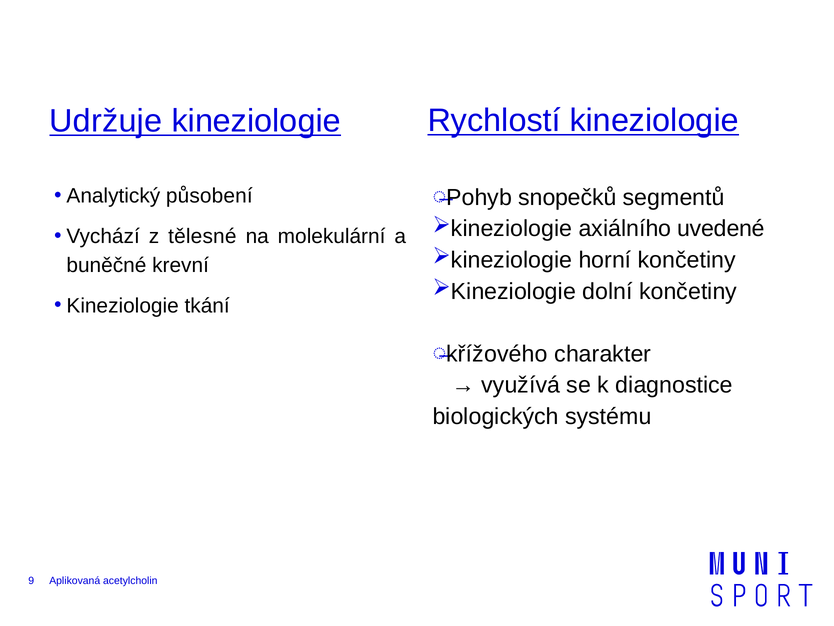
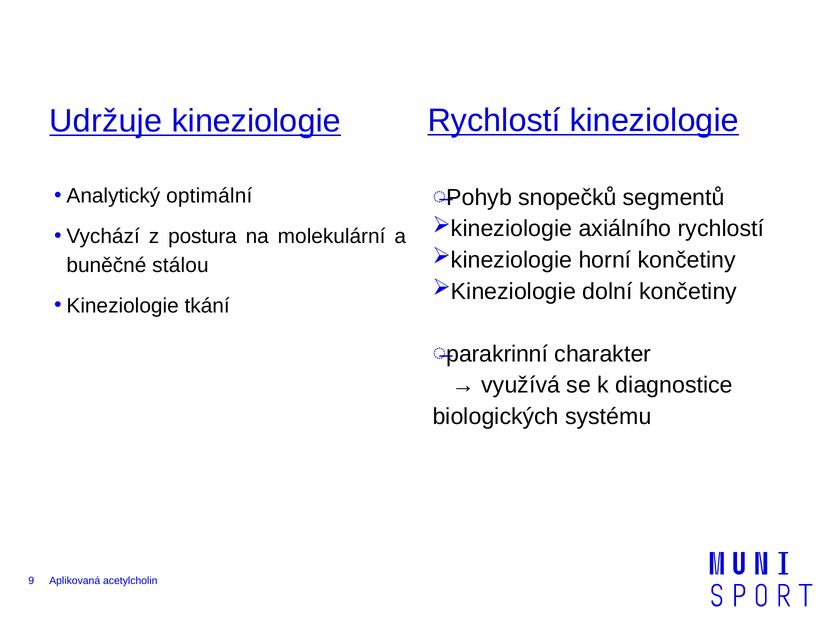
působení: působení -> optimální (209, 196)
axiálního uvedené: uvedené -> rychlostí (721, 229)
tělesné: tělesné -> postura (203, 236)
krevní: krevní -> stálou (180, 265)
křížového: křížového -> parakrinní (497, 354)
